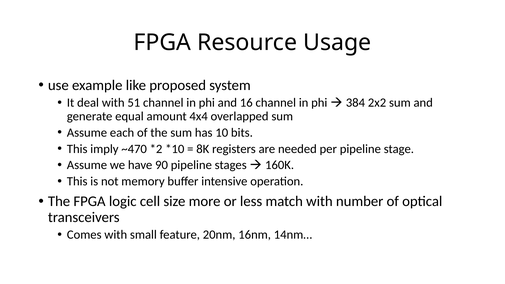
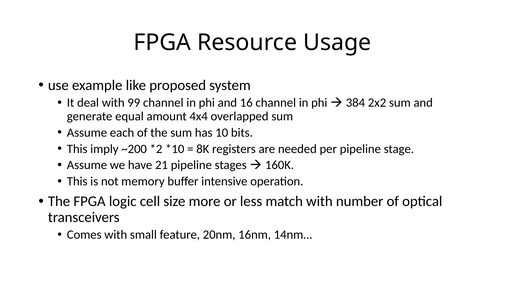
51: 51 -> 99 (134, 103)
~470: ~470 -> ~200 (134, 149)
90: 90 -> 21 (162, 165)
